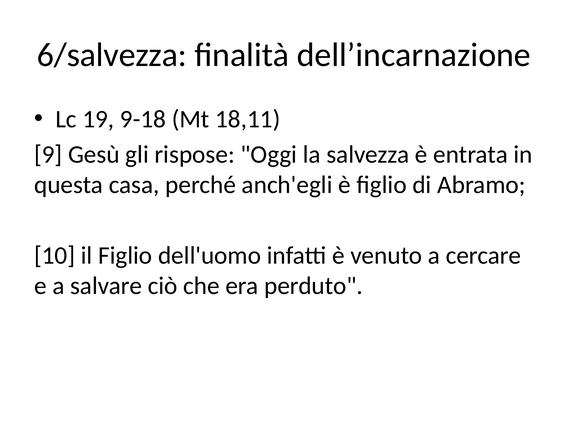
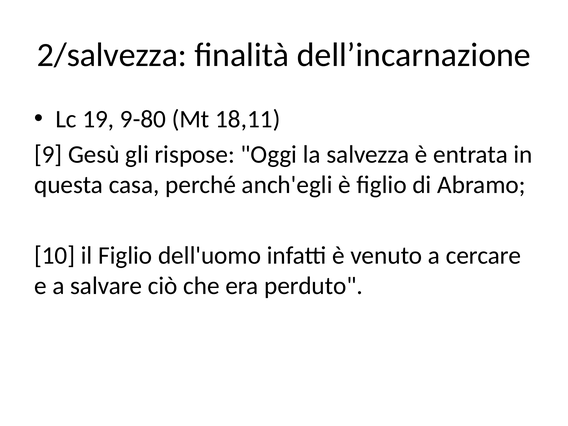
6/salvezza: 6/salvezza -> 2/salvezza (112, 55)
9-18: 9-18 -> 9-80 (143, 119)
